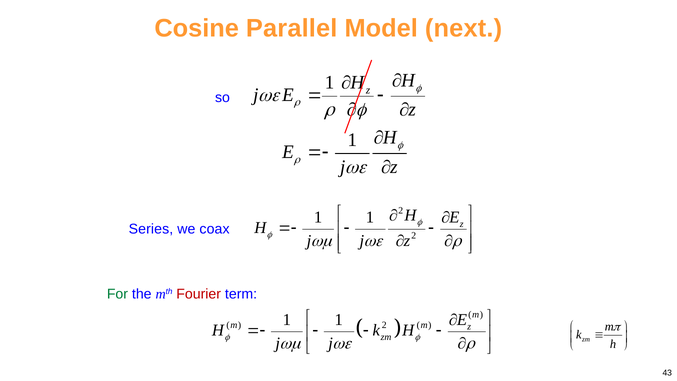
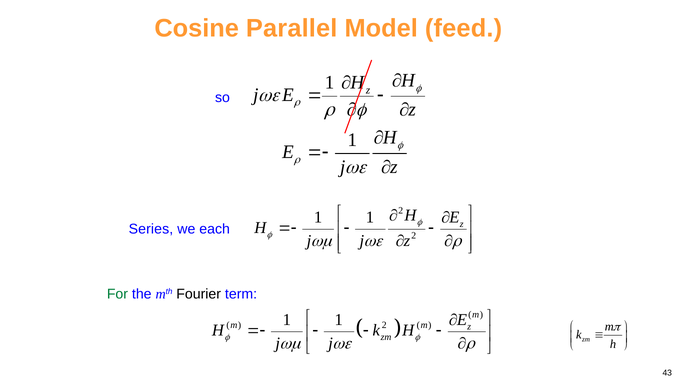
next: next -> feed (464, 29)
coax: coax -> each (215, 229)
Fourier colour: red -> black (199, 294)
